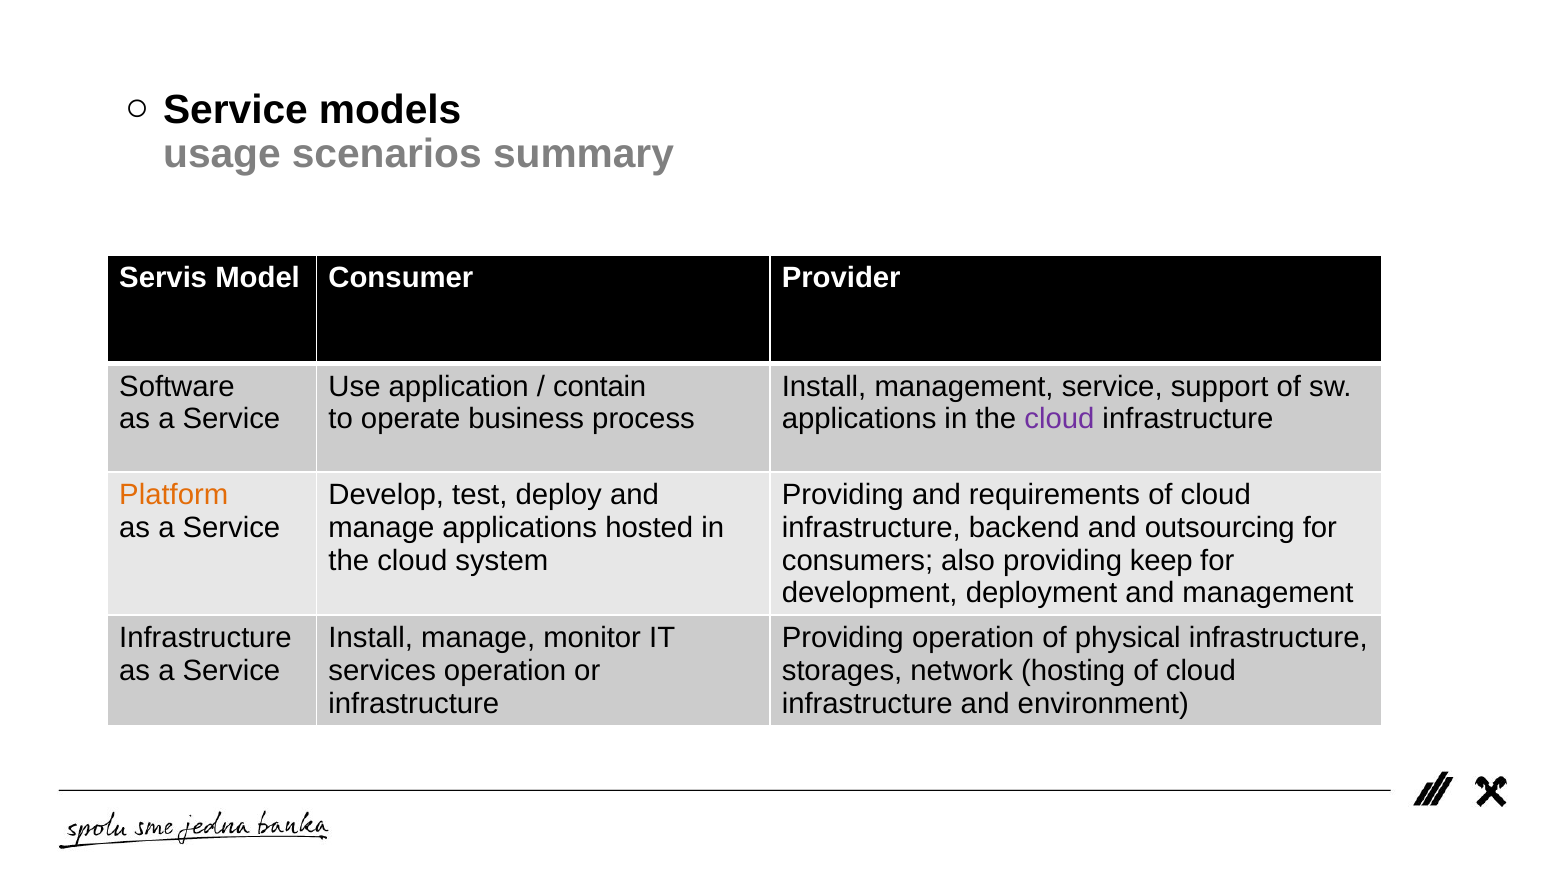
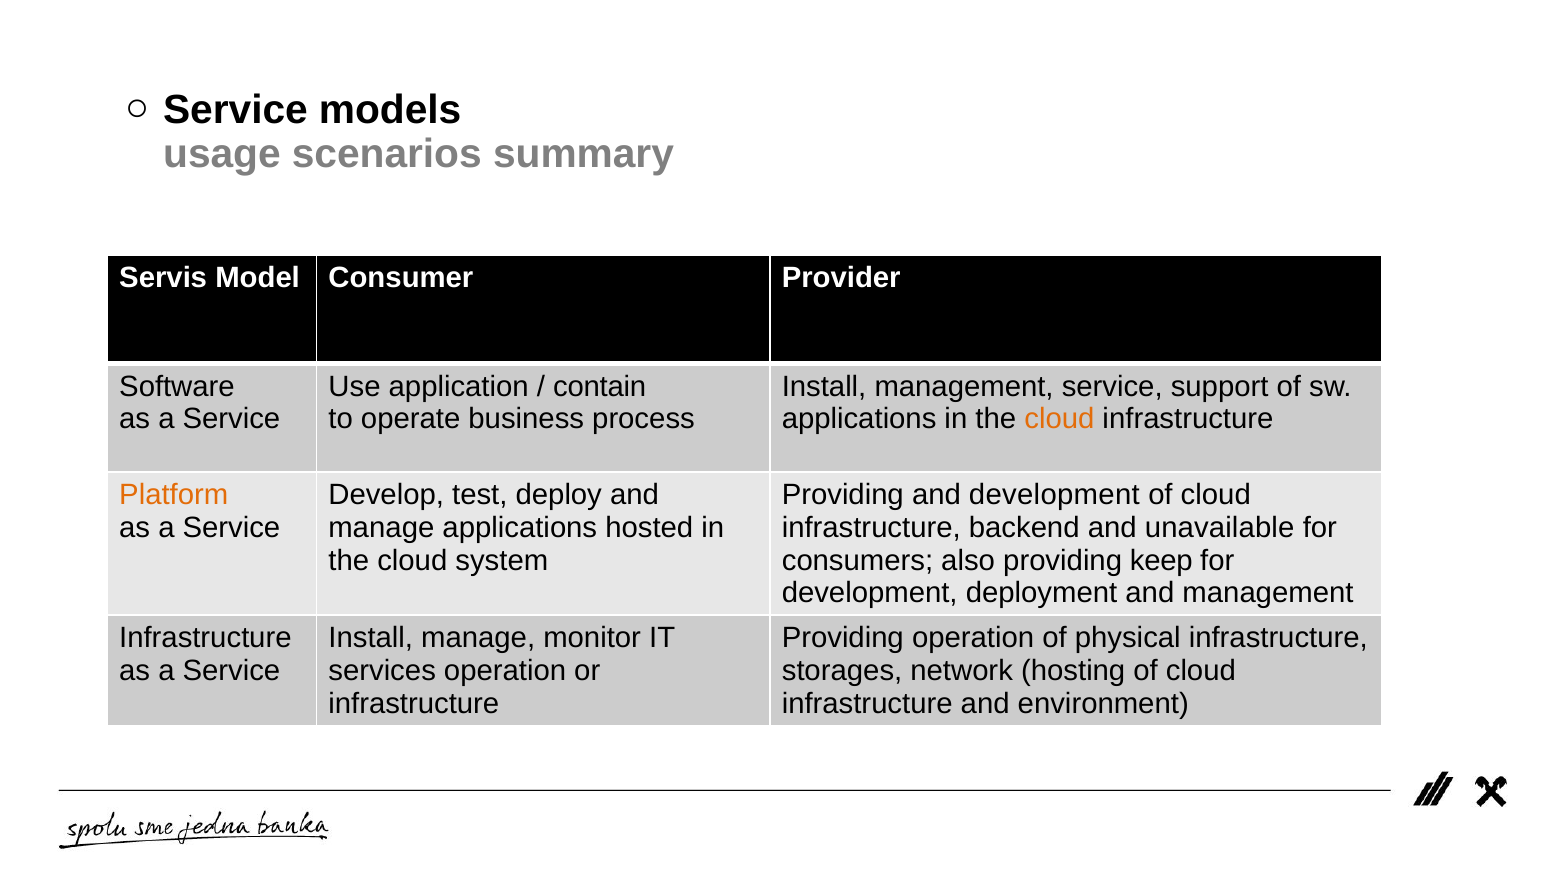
cloud colour: purple -> orange (1059, 419)
and requirements: requirements -> development (1054, 495)
outsourcing: outsourcing -> unavailable (1220, 527)
